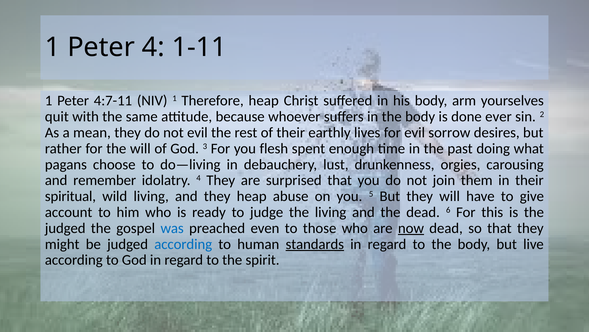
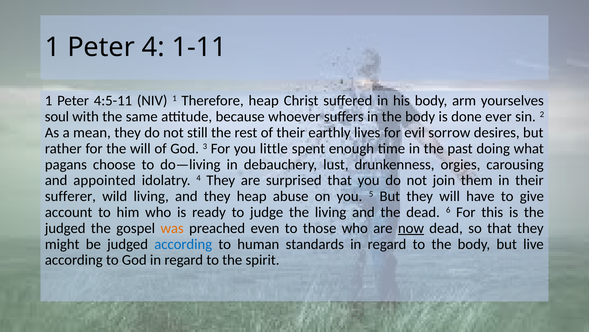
4:7-11: 4:7-11 -> 4:5-11 (113, 101)
quit: quit -> soul (57, 116)
not evil: evil -> still (197, 132)
flesh: flesh -> little (274, 148)
remember: remember -> appointed (105, 180)
spiritual: spiritual -> sufferer (70, 196)
was colour: blue -> orange (172, 228)
standards underline: present -> none (315, 244)
